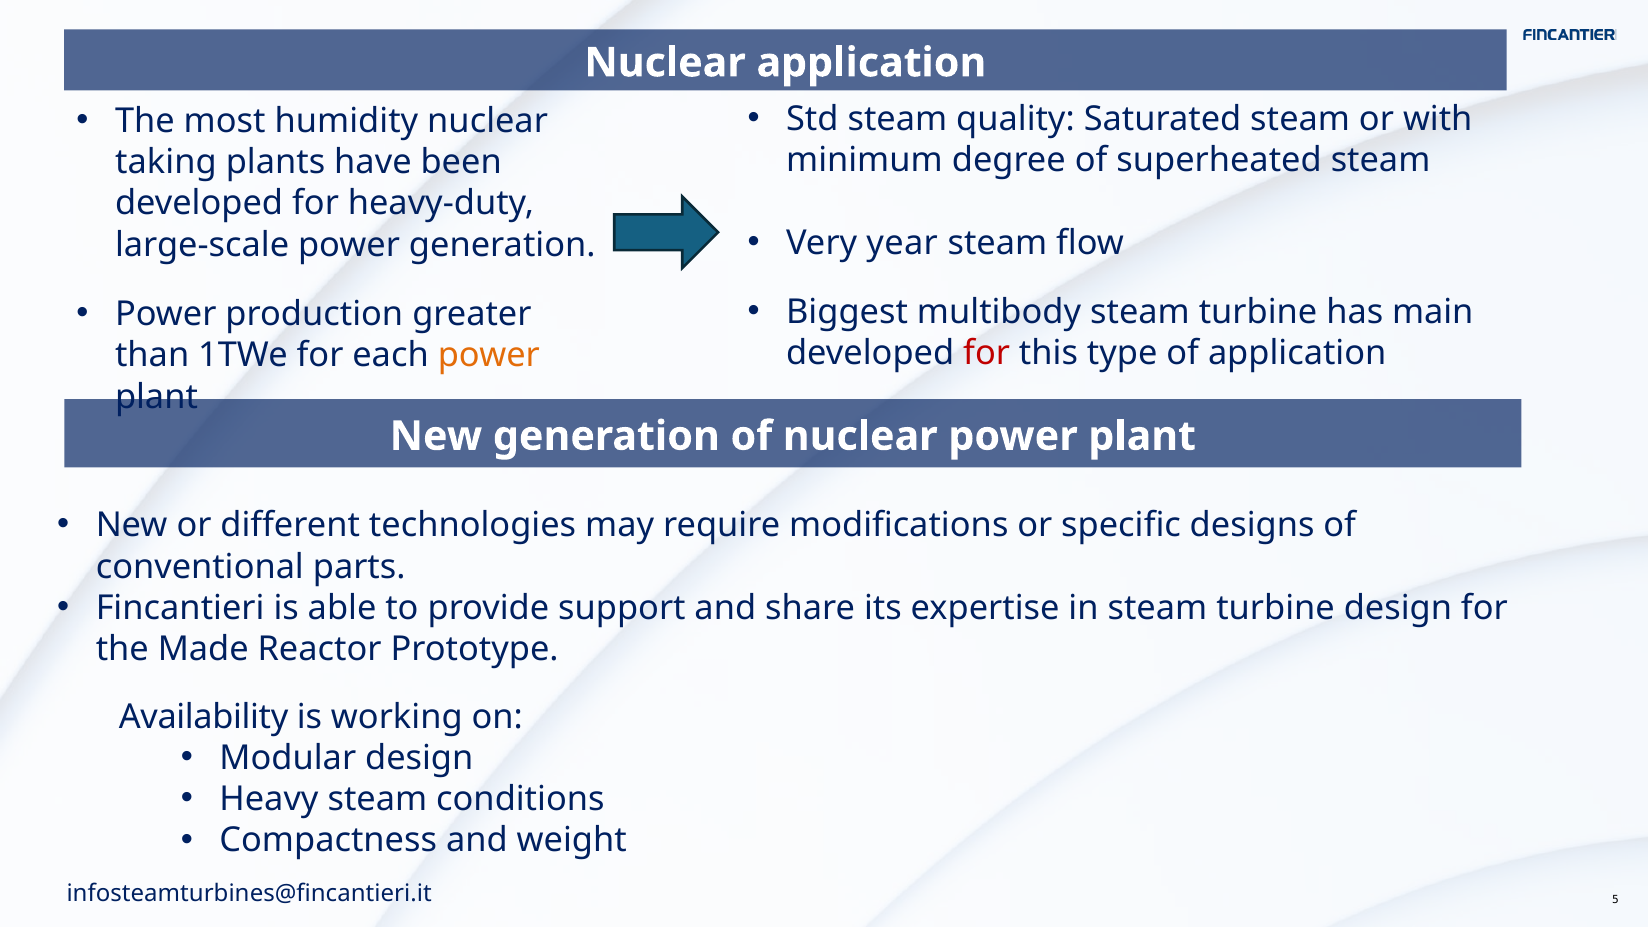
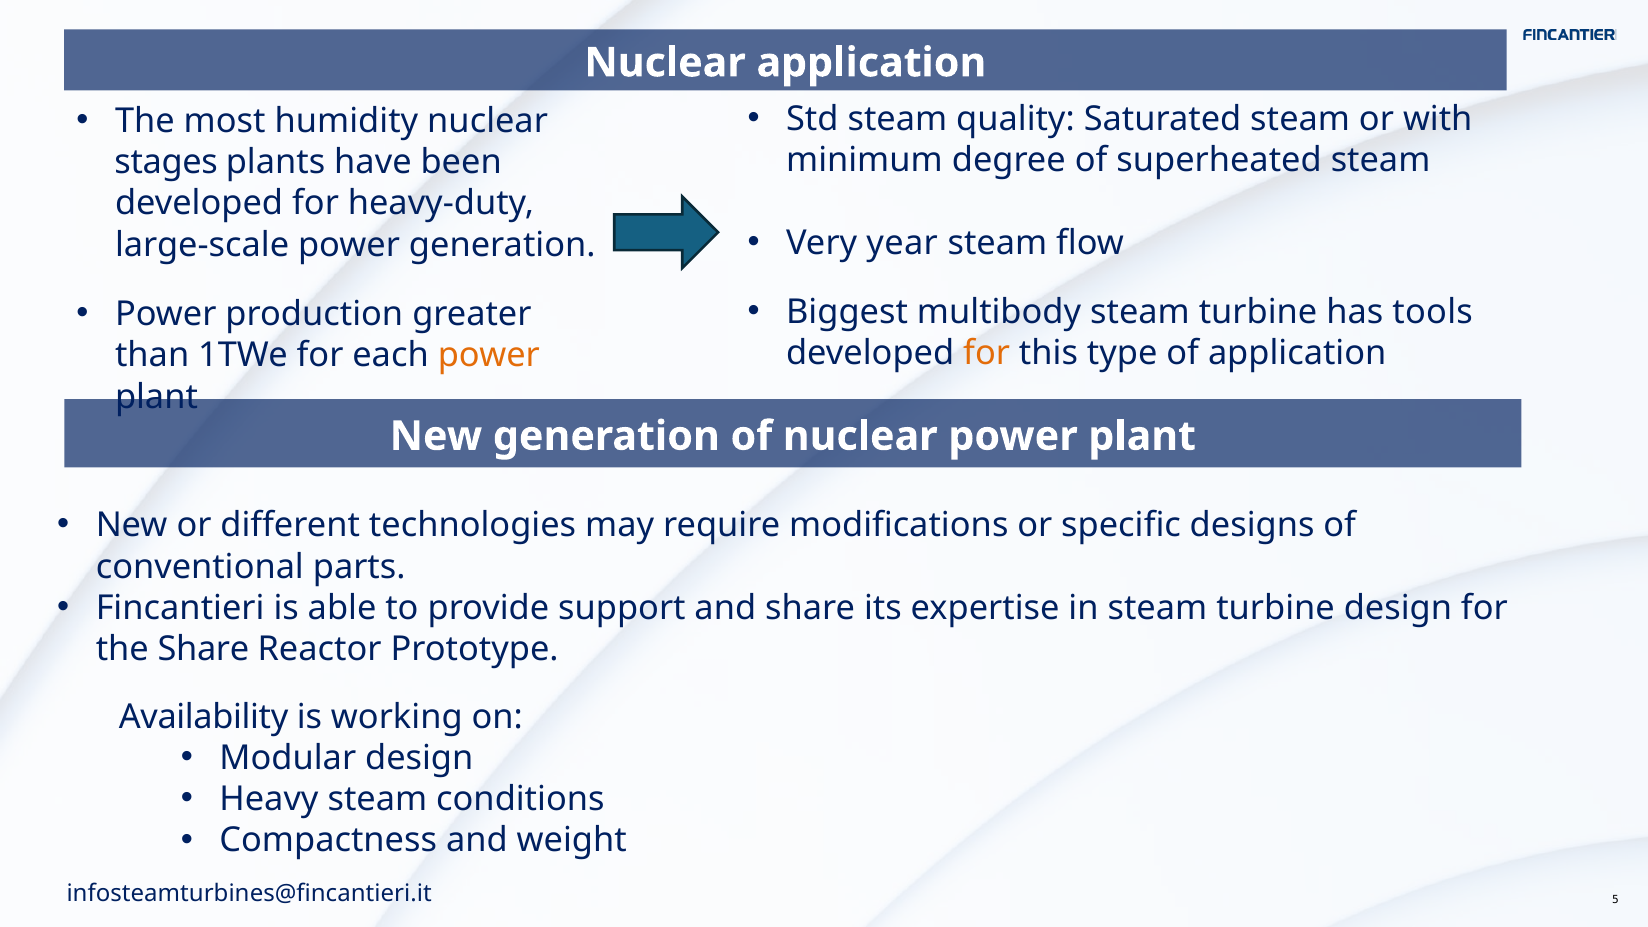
taking: taking -> stages (166, 162)
main: main -> tools (1433, 312)
for colour: red -> orange (987, 353)
the Made: Made -> Share (203, 649)
